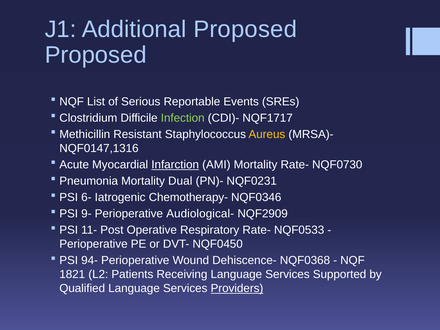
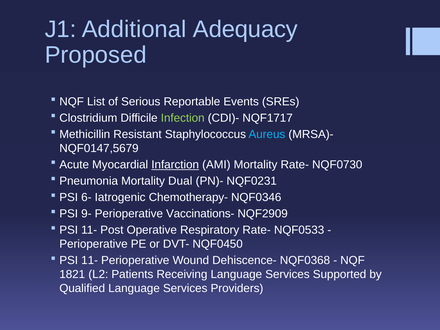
Additional Proposed: Proposed -> Adequacy (245, 29)
Aureus colour: yellow -> light blue (267, 134)
NQF0147,1316: NQF0147,1316 -> NQF0147,5679 (99, 148)
Audiological-: Audiological- -> Vaccinations- (200, 214)
94-: 94- -> 11- (90, 260)
Providers underline: present -> none (237, 288)
